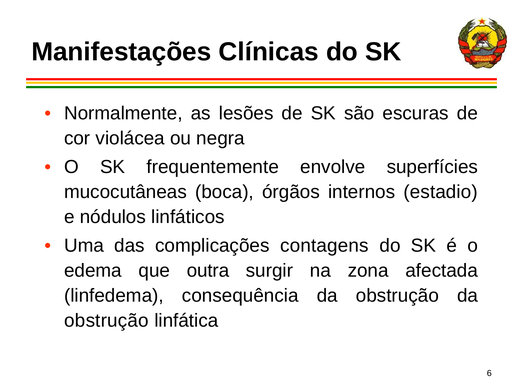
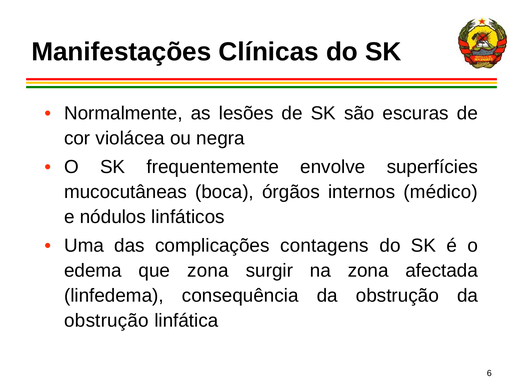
estadio: estadio -> médico (441, 192)
que outra: outra -> zona (208, 271)
